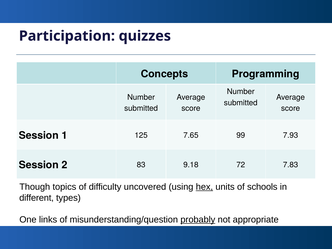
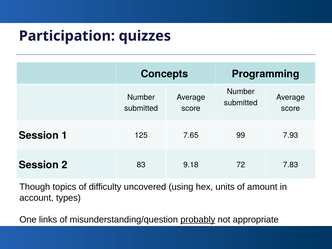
hex underline: present -> none (204, 187)
schools: schools -> amount (262, 187)
different: different -> account (36, 198)
